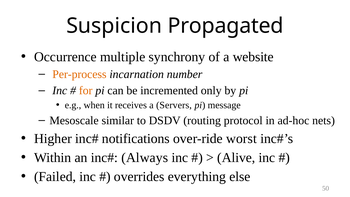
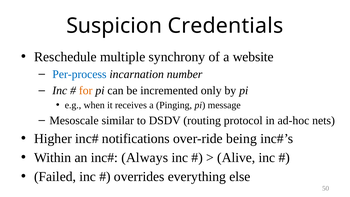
Propagated: Propagated -> Credentials (225, 26)
Occurrence: Occurrence -> Reschedule (65, 57)
Per-process colour: orange -> blue (79, 74)
Servers: Servers -> Pinging (174, 105)
worst: worst -> being (241, 138)
